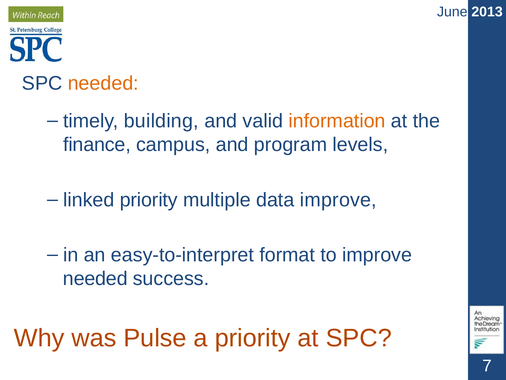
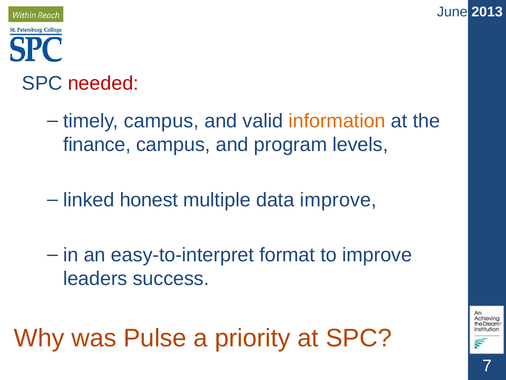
needed colour: orange -> red (103, 83)
timely building: building -> campus (161, 121)
linked priority: priority -> honest (149, 200)
needed: needed -> leaders (95, 278)
